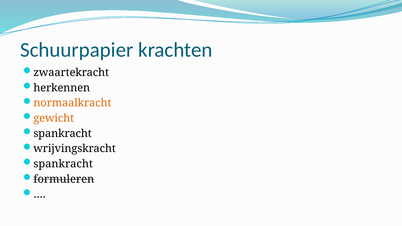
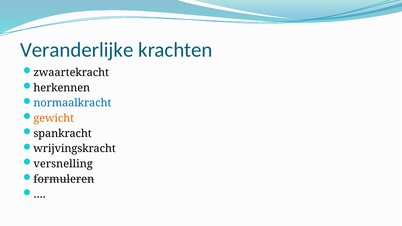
Schuurpapier: Schuurpapier -> Veranderlijke (77, 50)
normaalkracht colour: orange -> blue (72, 103)
spankracht: spankracht -> versnelling (63, 164)
